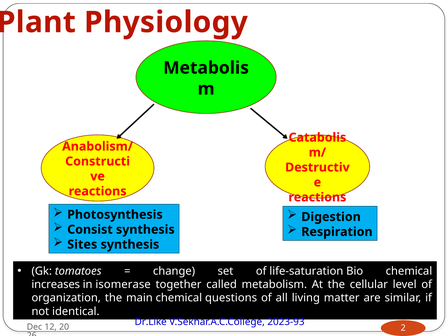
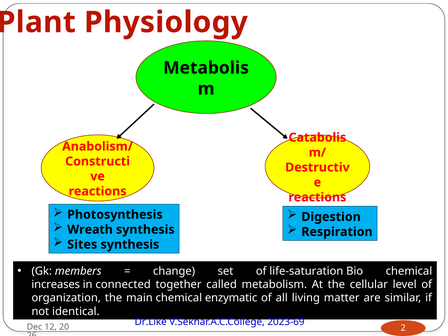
Consist: Consist -> Wreath (90, 230)
tomatoes: tomatoes -> members (78, 271)
isomerase: isomerase -> connected (123, 284)
questions: questions -> enzymatic (231, 298)
2023-93: 2023-93 -> 2023-69 (286, 322)
